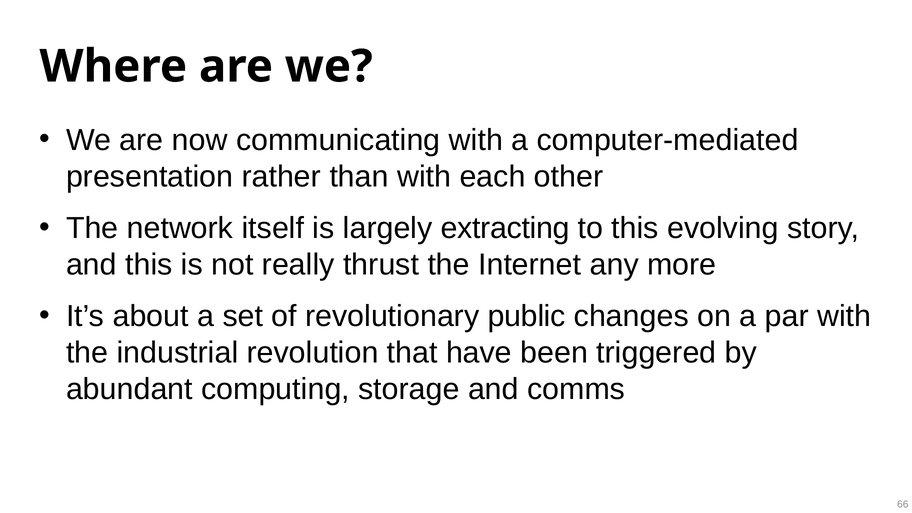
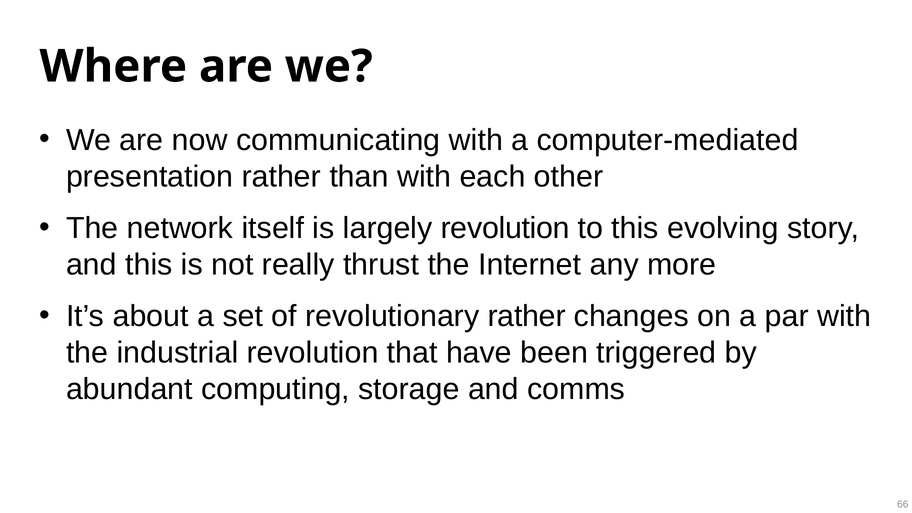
largely extracting: extracting -> revolution (505, 228)
revolutionary public: public -> rather (527, 316)
